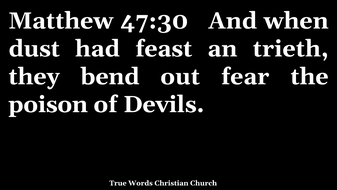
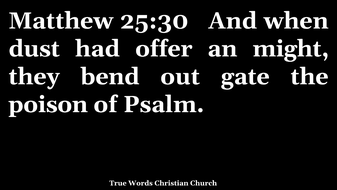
47:30: 47:30 -> 25:30 (154, 21)
feast: feast -> offer (164, 49)
trieth: trieth -> might (291, 49)
fear: fear -> gate (245, 76)
Devils: Devils -> Psalm (164, 104)
